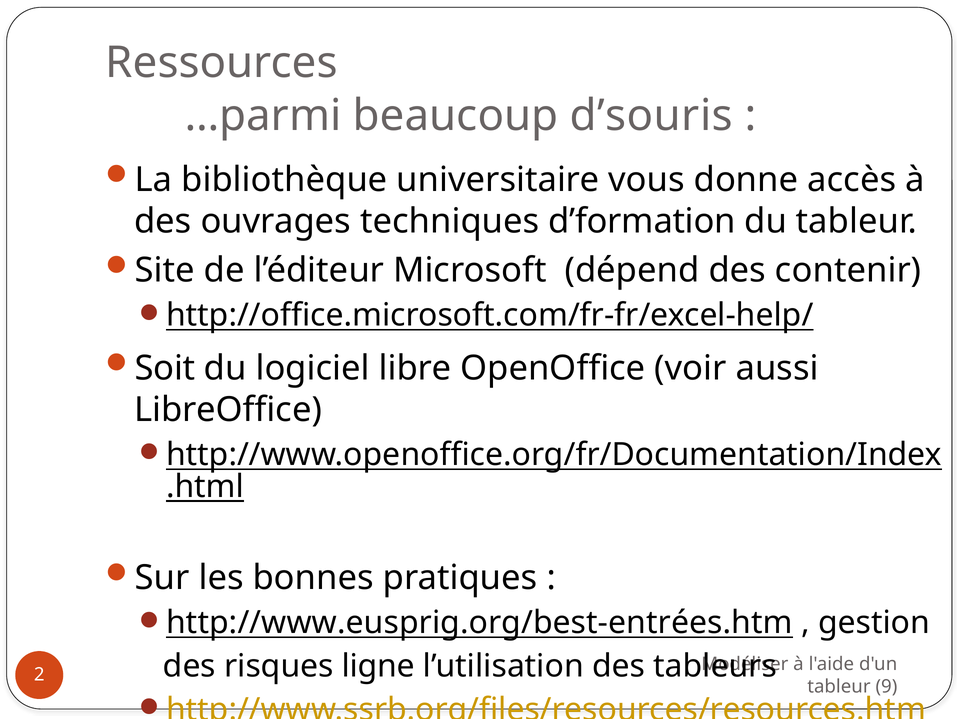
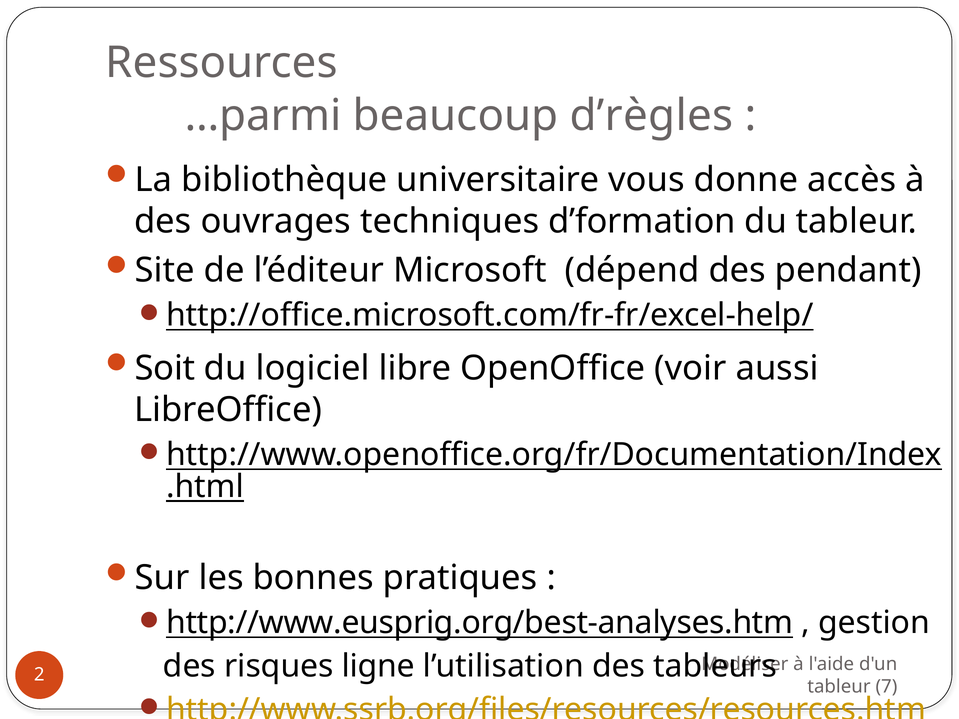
d’souris: d’souris -> d’règles (651, 116)
contenir: contenir -> pendant (848, 271)
http://www.eusprig.org/best-entrées.htm: http://www.eusprig.org/best-entrées.htm -> http://www.eusprig.org/best-analyses.htm (480, 623)
9: 9 -> 7 (886, 687)
